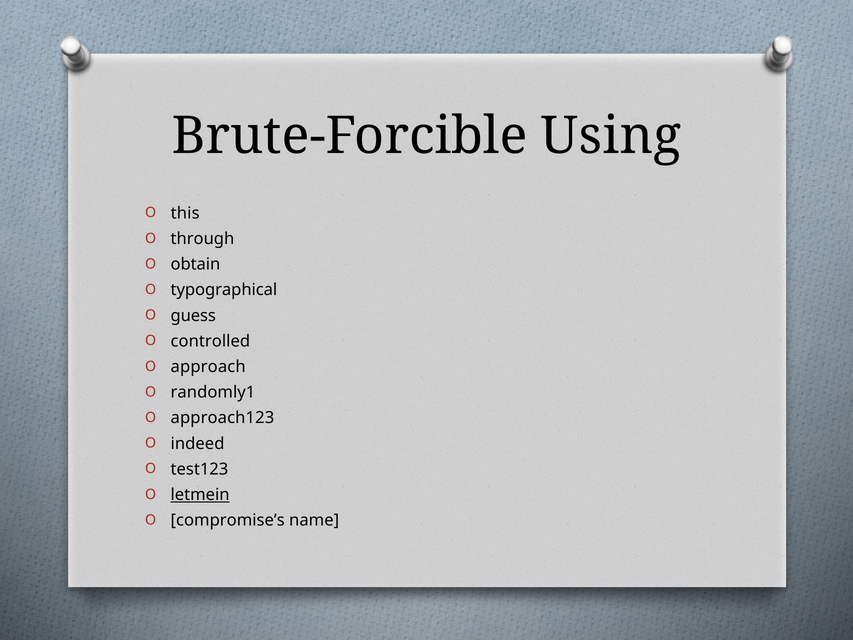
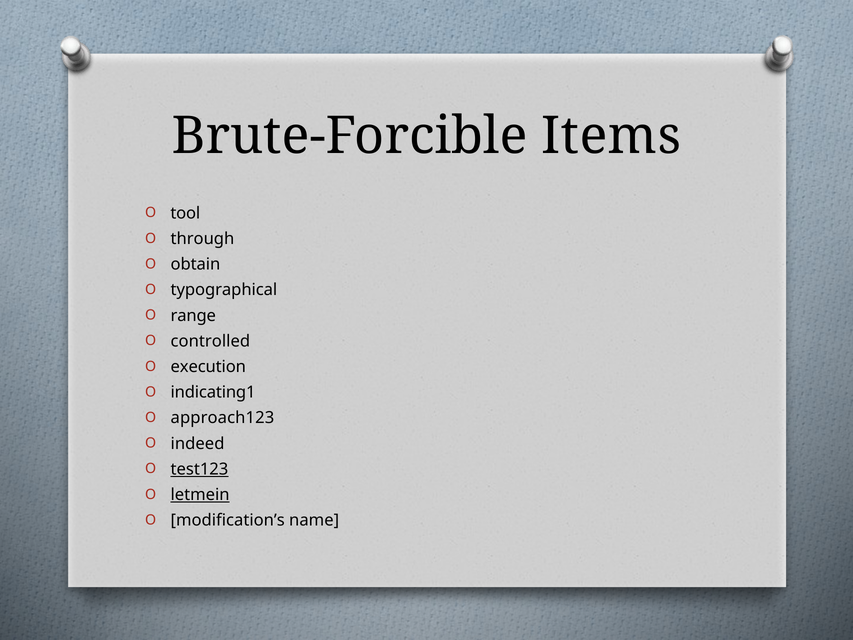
Using: Using -> Items (611, 136)
this: this -> tool (185, 213)
guess: guess -> range (193, 315)
approach: approach -> execution (208, 367)
randomly1: randomly1 -> indicating1 (213, 392)
test123 underline: none -> present (199, 469)
compromise’s: compromise’s -> modification’s (228, 520)
